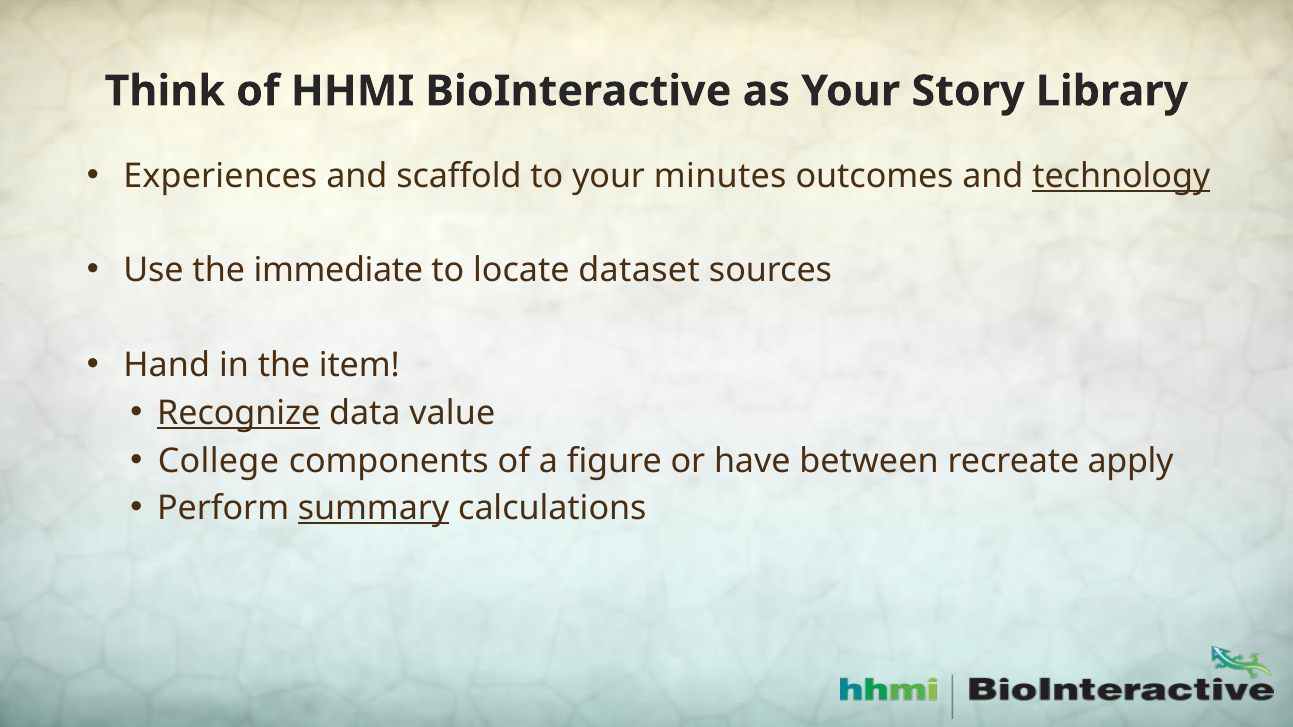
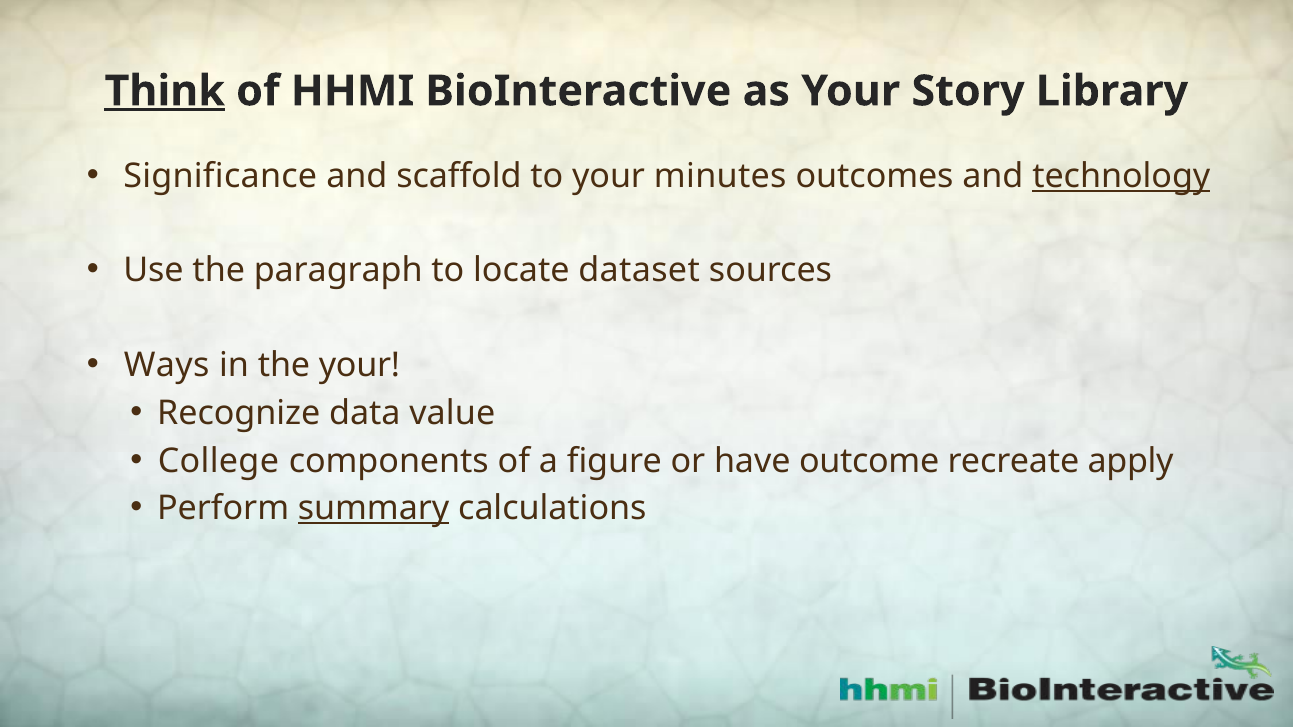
Think underline: none -> present (165, 91)
Experiences: Experiences -> Significance (220, 177)
immediate: immediate -> paragraph (338, 270)
Hand: Hand -> Ways (167, 366)
the item: item -> your (359, 366)
Recognize underline: present -> none (239, 413)
between: between -> outcome (869, 461)
